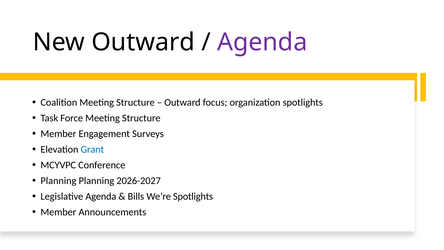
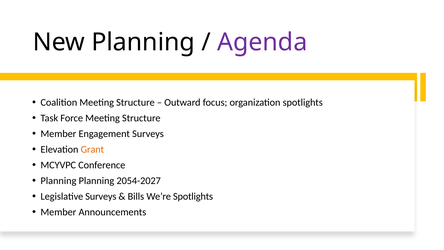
New Outward: Outward -> Planning (143, 42)
Grant colour: blue -> orange (92, 149)
2026-2027: 2026-2027 -> 2054-2027 (139, 181)
Legislative Agenda: Agenda -> Surveys (101, 196)
